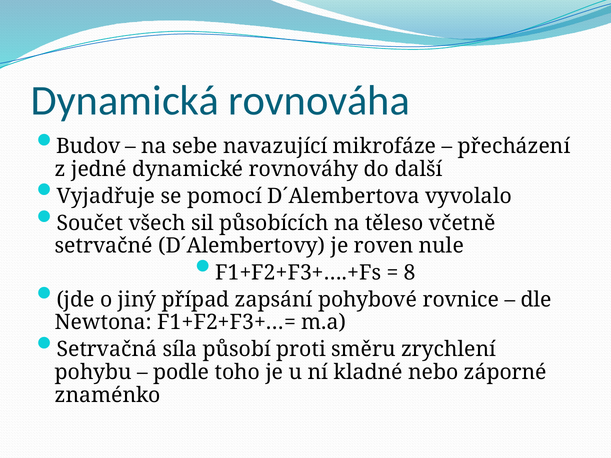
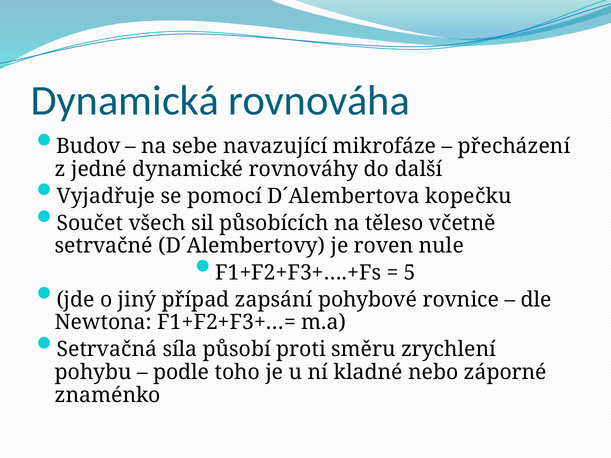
vyvolalo: vyvolalo -> kopečku (468, 196)
8: 8 -> 5 (410, 273)
